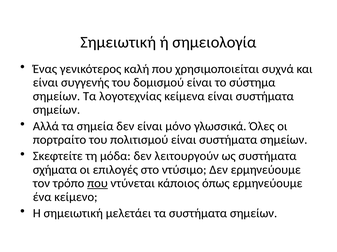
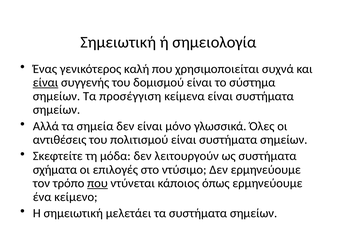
είναι underline: none -> present (46, 83)
λογοτεχνίας: λογοτεχνίας -> προσέγγιση (130, 96)
πορτραίτο: πορτραίτο -> αντιθέσεις (60, 140)
